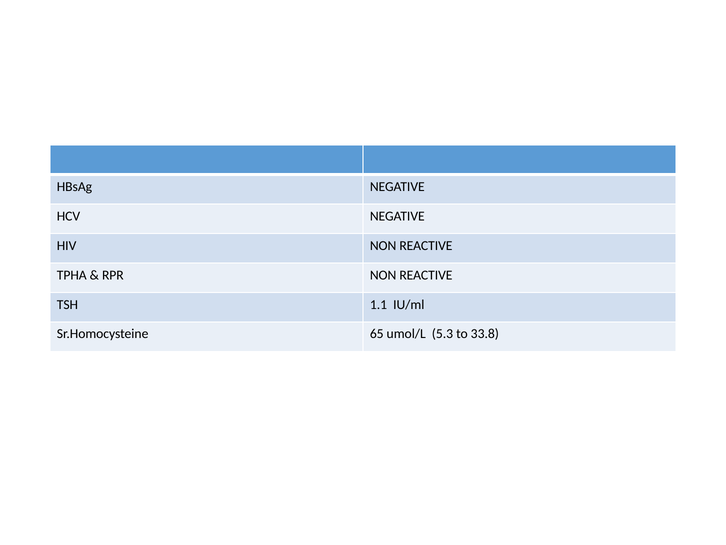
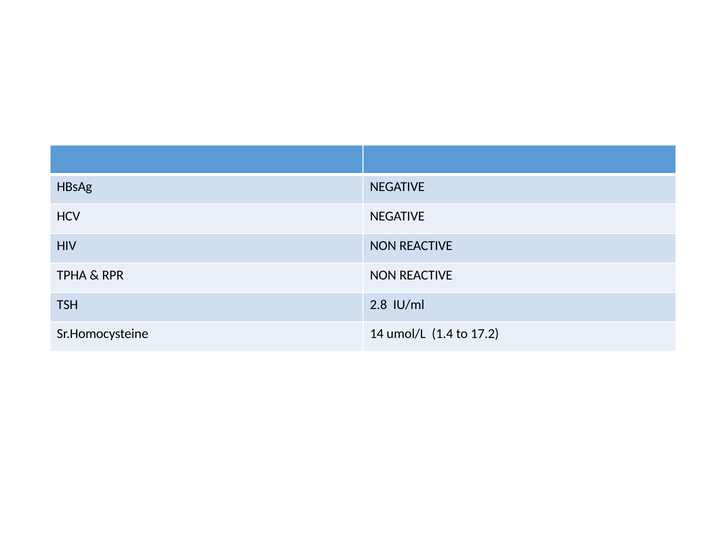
1.1: 1.1 -> 2.8 (379, 304)
65: 65 -> 14 (377, 334)
5.3: 5.3 -> 1.4 (442, 334)
33.8: 33.8 -> 17.2 (485, 334)
